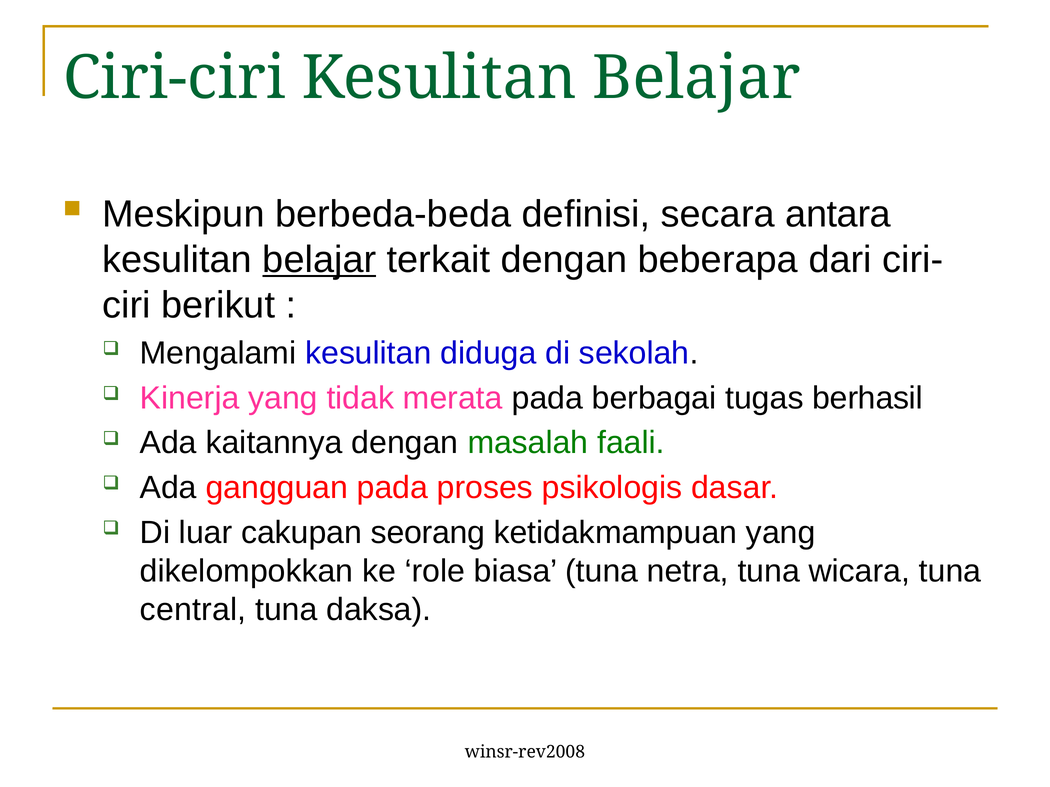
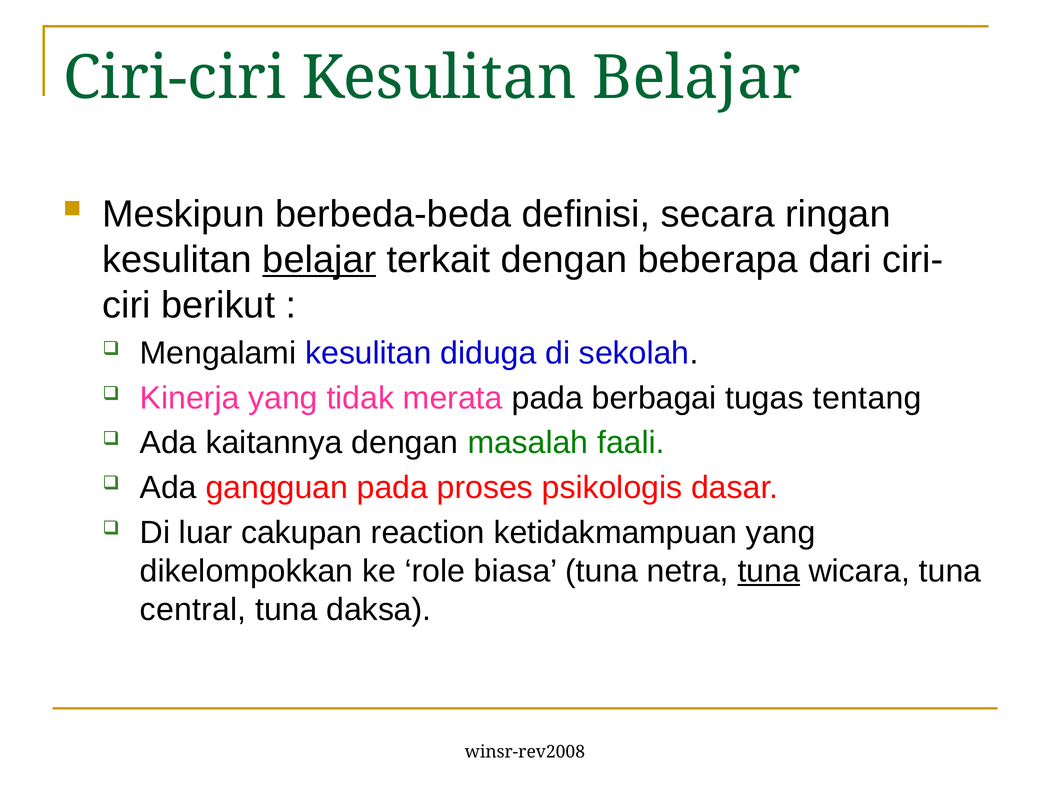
antara: antara -> ringan (838, 214)
berhasil: berhasil -> tentang (867, 398)
seorang: seorang -> reaction (428, 533)
tuna underline: none -> present (769, 571)
